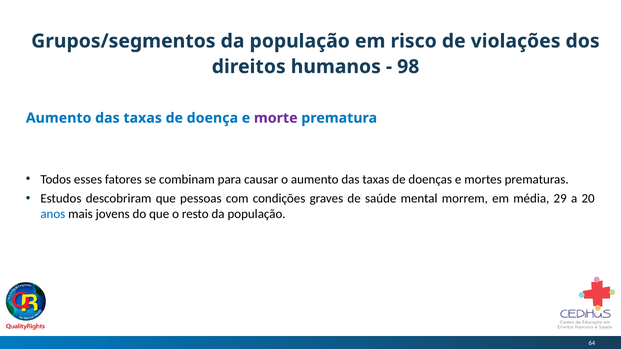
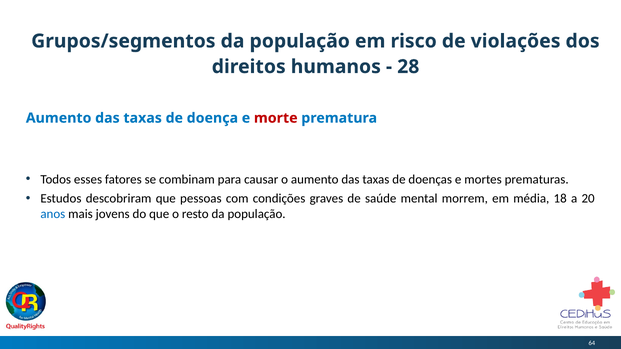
98: 98 -> 28 (408, 67)
morte colour: purple -> red (276, 118)
29: 29 -> 18 (560, 199)
